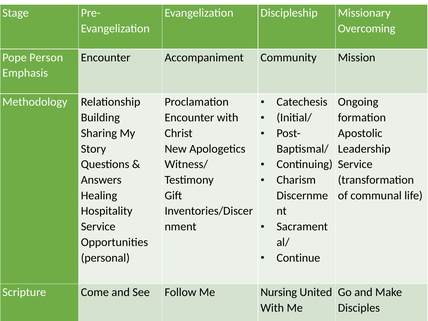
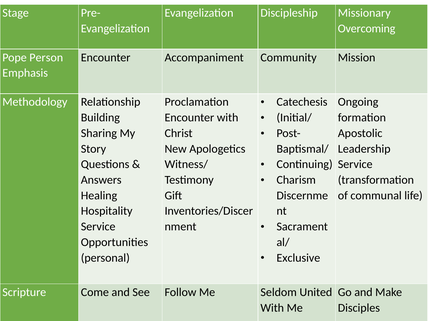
Continue: Continue -> Exclusive (298, 258)
Nursing: Nursing -> Seldom (279, 292)
